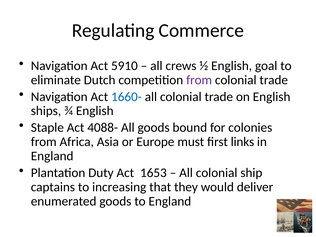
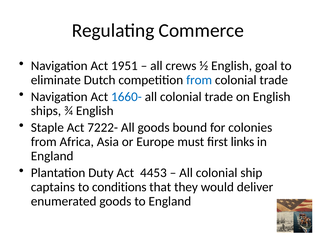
5910: 5910 -> 1951 (124, 66)
from colour: purple -> blue (199, 80)
4088-: 4088- -> 7222- (103, 128)
1653: 1653 -> 4453 (153, 173)
increasing: increasing -> conditions (119, 187)
